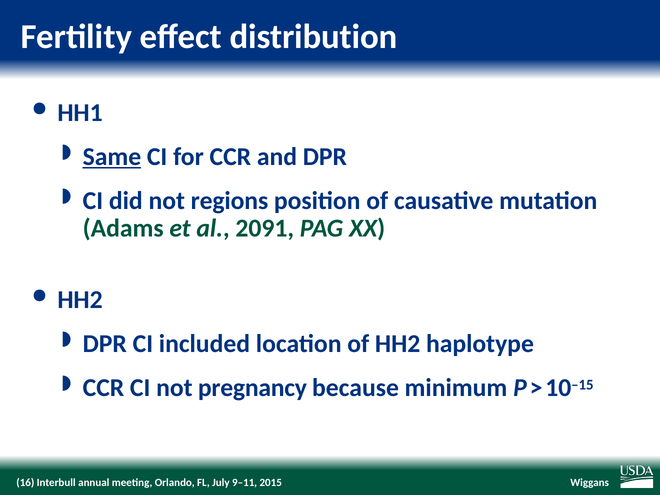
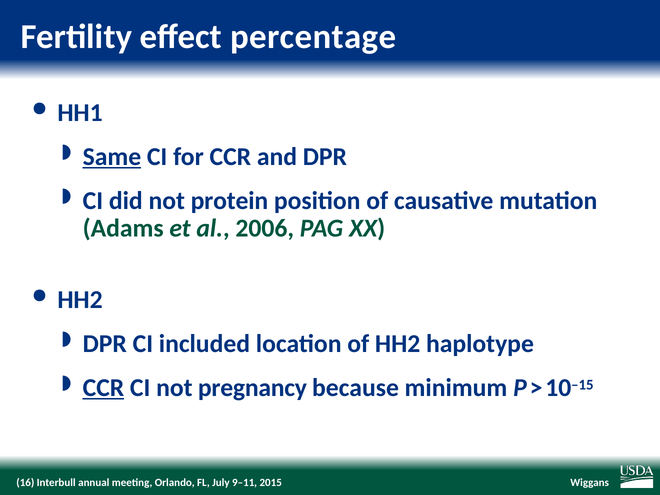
distribution: distribution -> percentage (313, 37)
regions: regions -> protein (229, 201)
2091: 2091 -> 2006 (265, 228)
CCR underline: none -> present (103, 388)
